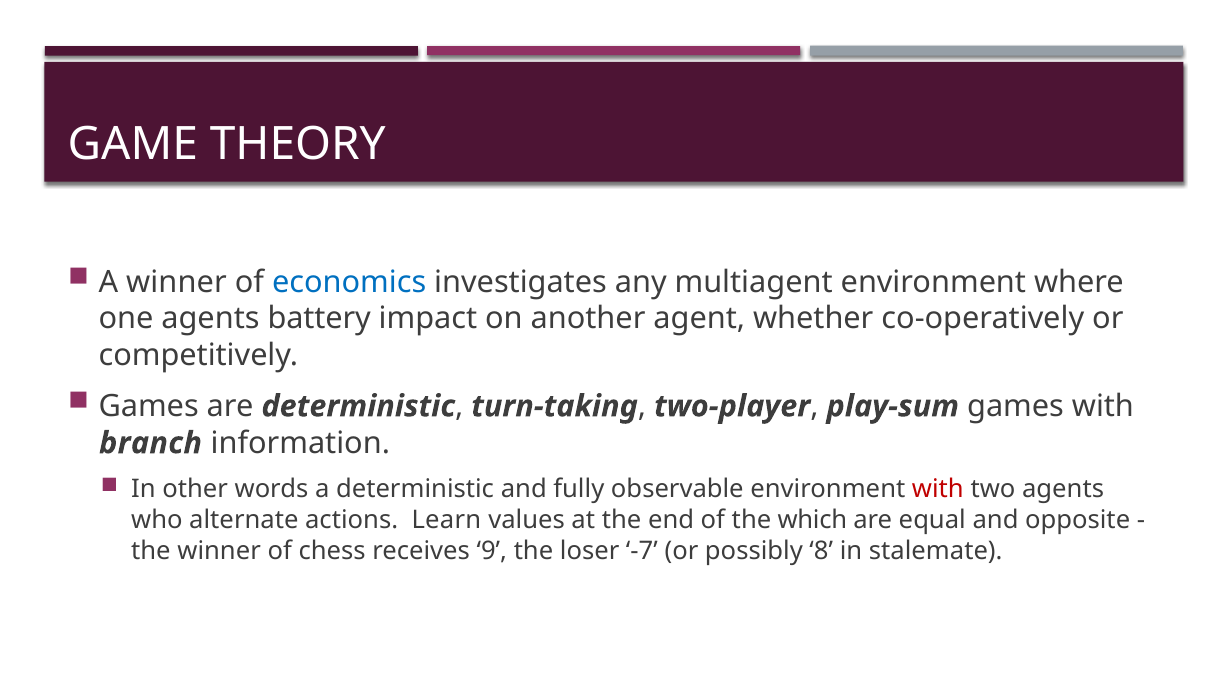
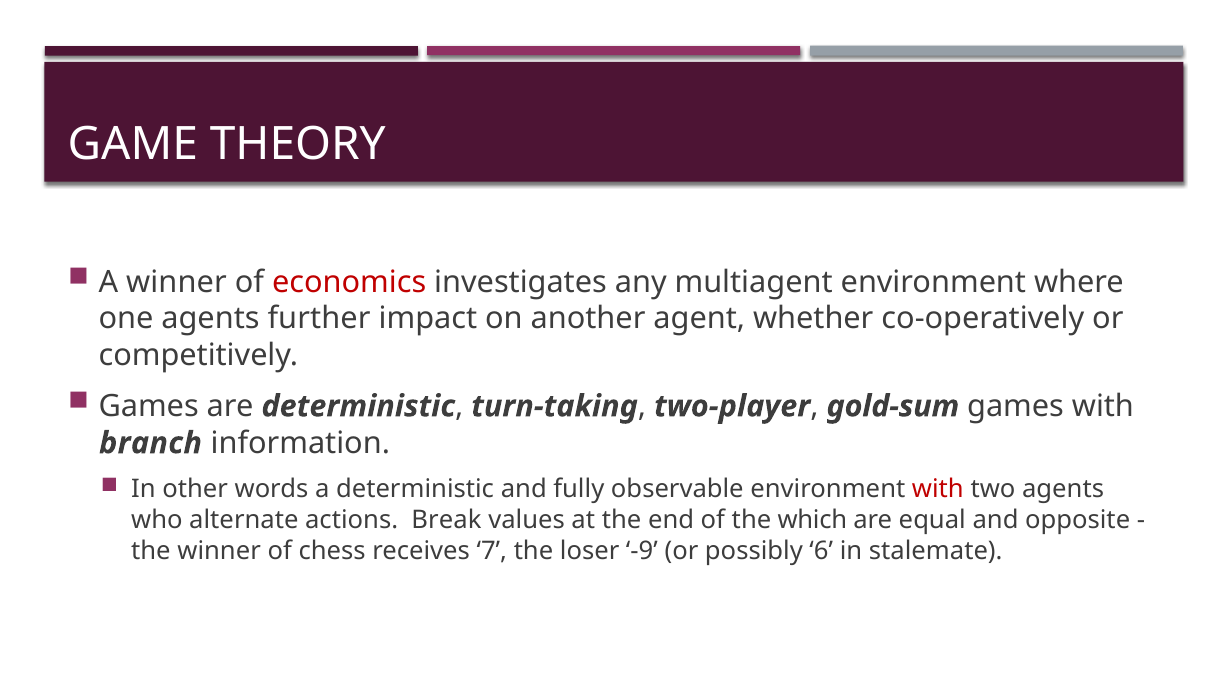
economics colour: blue -> red (349, 282)
battery: battery -> further (319, 319)
play-sum: play-sum -> gold-sum (893, 406)
Learn: Learn -> Break (446, 520)
9: 9 -> 7 (492, 551)
-7: -7 -> -9 (642, 551)
8: 8 -> 6 (821, 551)
